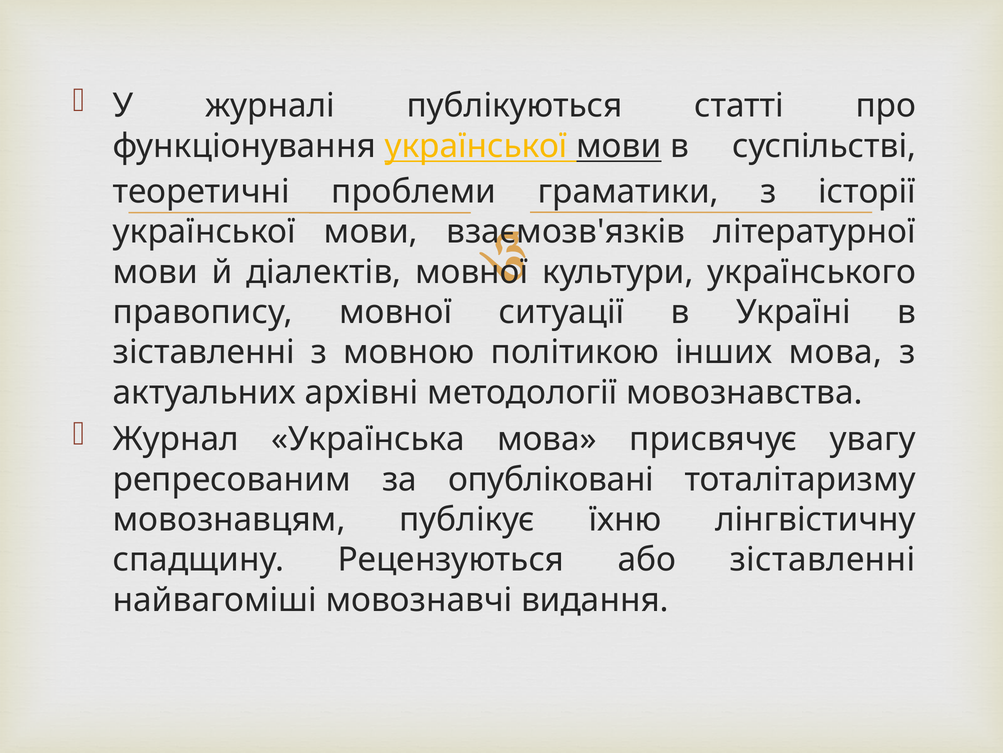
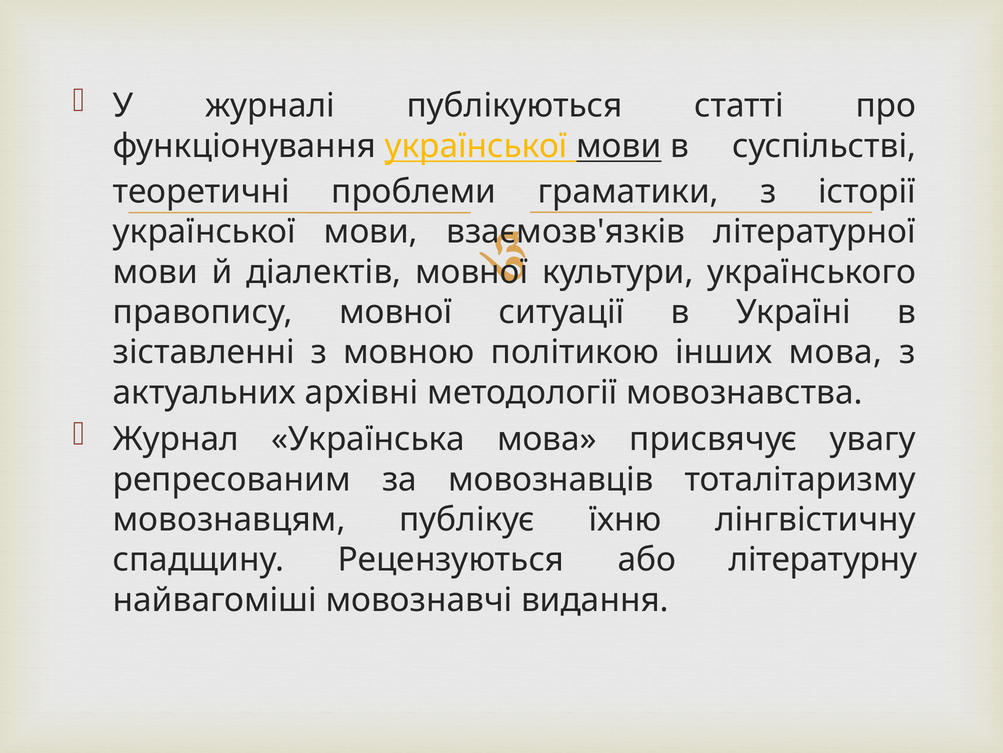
опубліковані: опубліковані -> мовознавців (551, 479)
або зіставленні: зіставленні -> літературну (823, 559)
